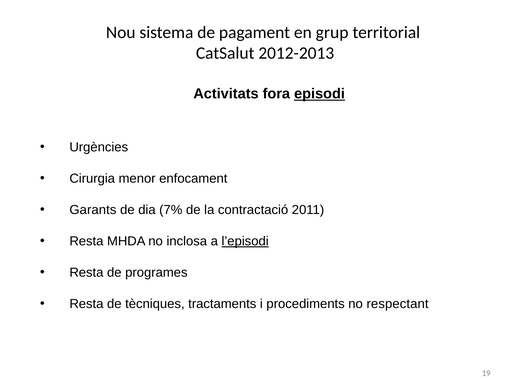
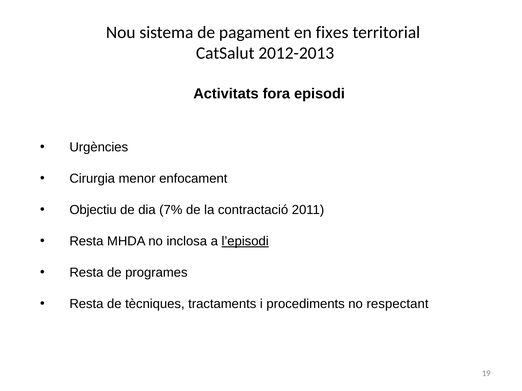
grup: grup -> fixes (332, 32)
episodi underline: present -> none (320, 94)
Garants: Garants -> Objectiu (93, 210)
